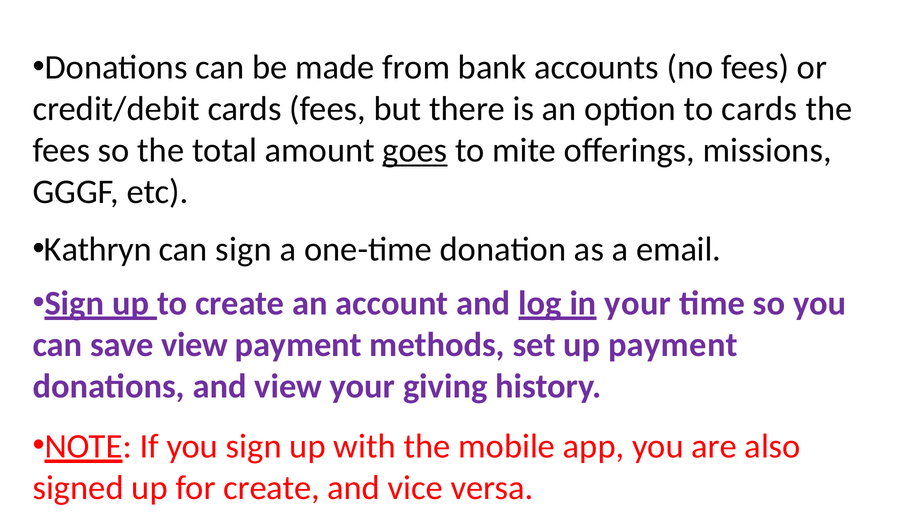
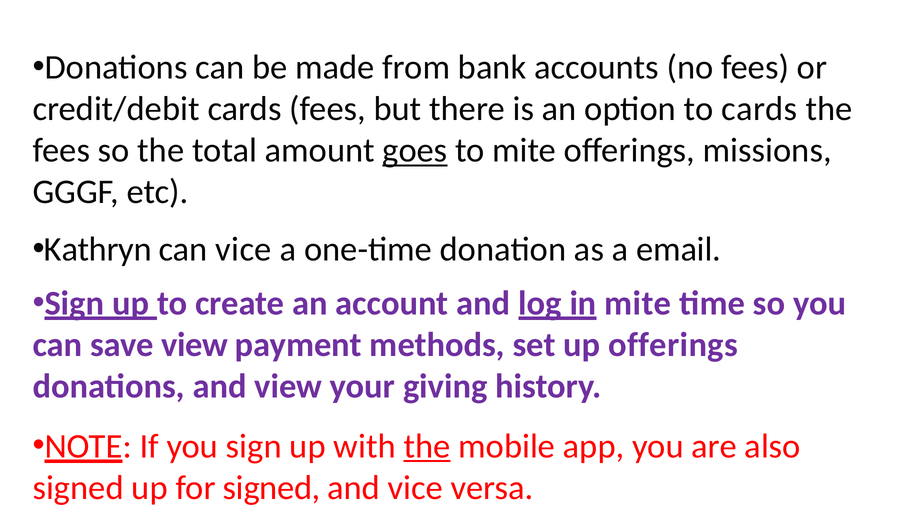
can sign: sign -> vice (243, 249)
your: your -> mite (638, 304)
up payment: payment -> offerings (673, 345)
the underline: none -> present (427, 446)
for create: create -> signed (272, 488)
